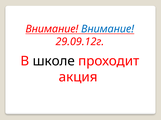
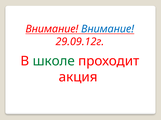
школе colour: black -> green (54, 61)
